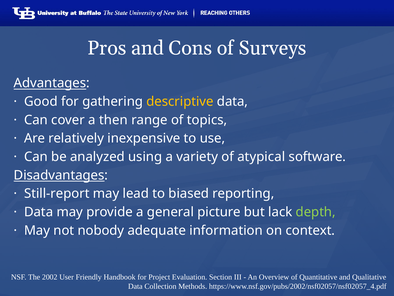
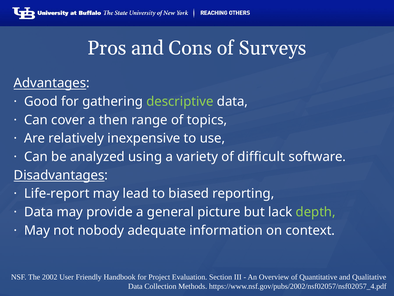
descriptive colour: yellow -> light green (180, 101)
atypical: atypical -> difficult (261, 157)
Still-report: Still-report -> Life-report (57, 193)
